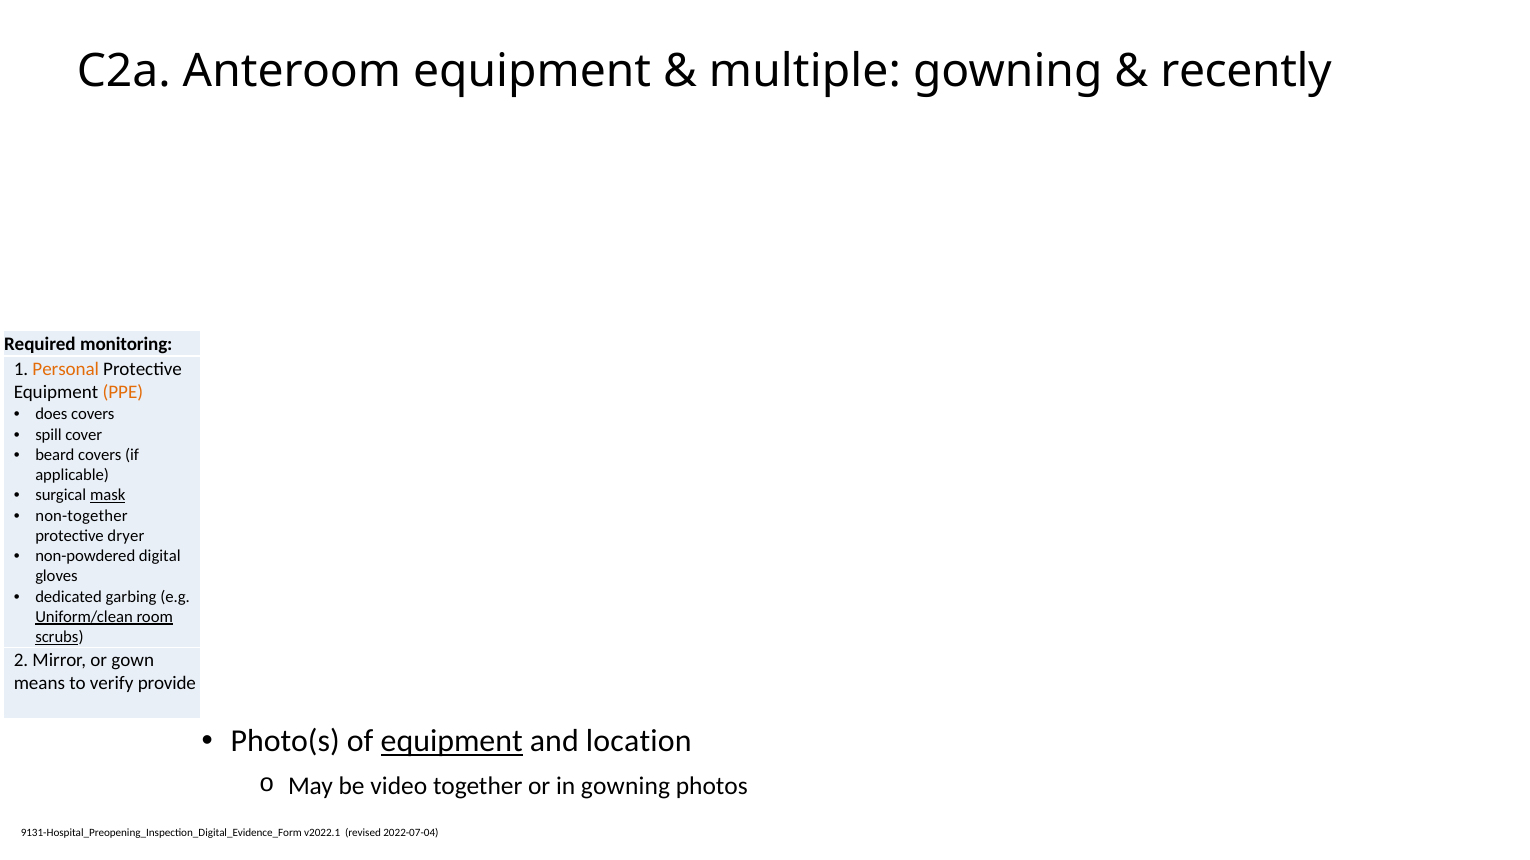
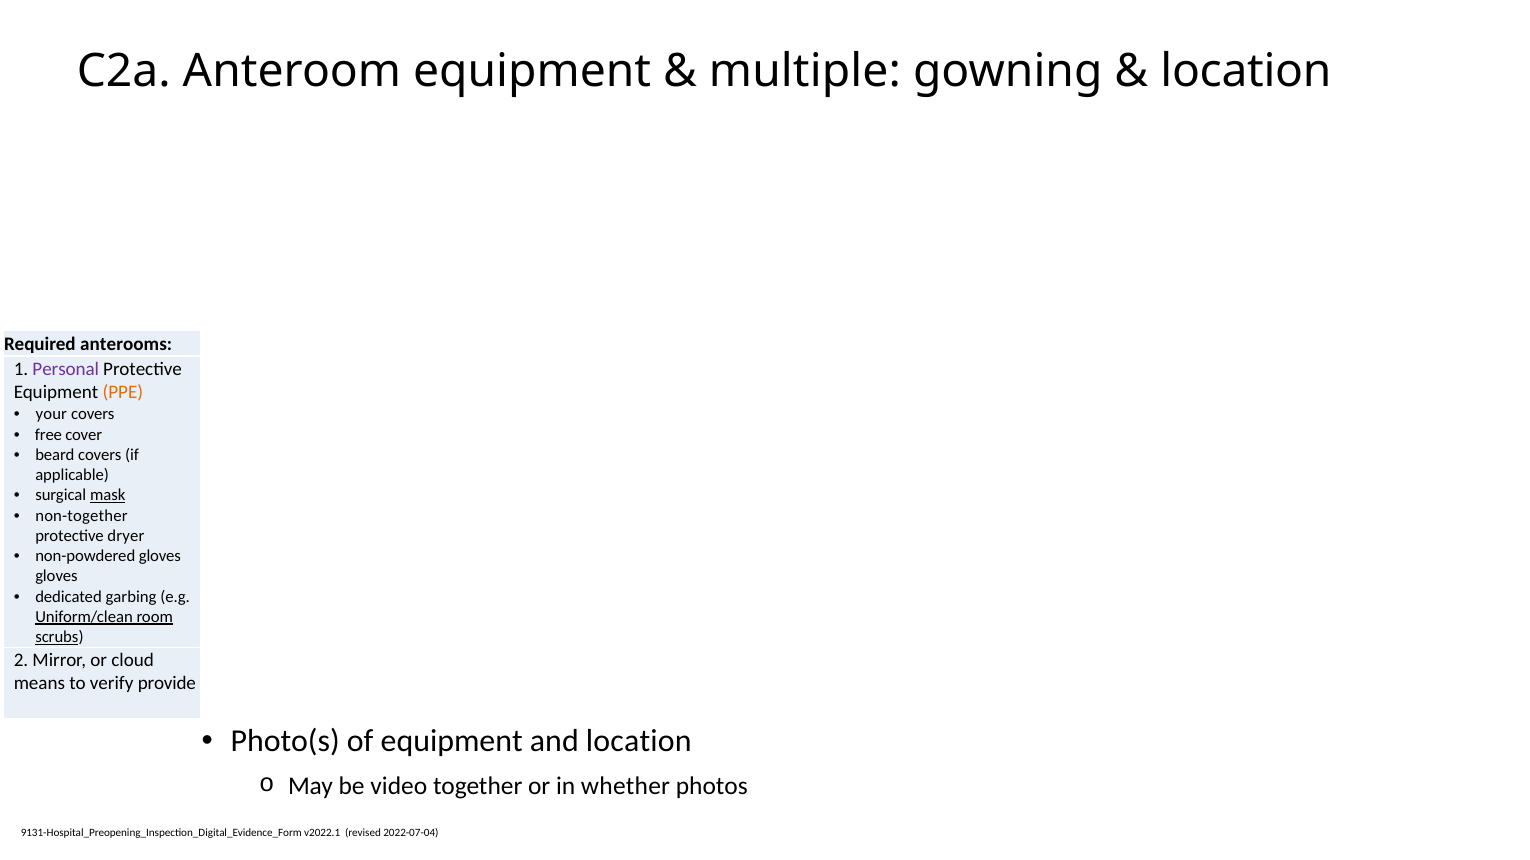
recently: recently -> location (1246, 71)
monitoring: monitoring -> anterooms (126, 344)
Personal colour: orange -> purple (66, 369)
does: does -> your (51, 415)
spill: spill -> free (48, 435)
non-powdered digital: digital -> gloves (160, 557)
gown: gown -> cloud (133, 661)
equipment underline: present -> none (452, 742)
in gowning: gowning -> whether (625, 787)
